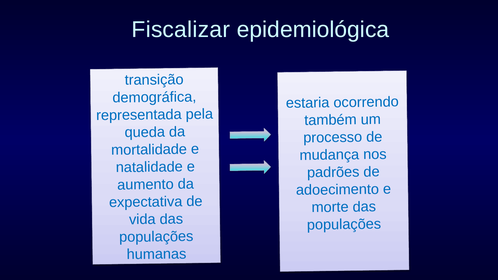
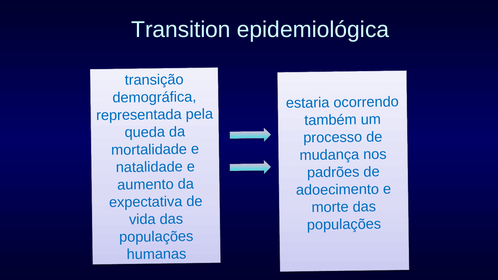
Fiscalizar: Fiscalizar -> Transition (181, 30)
